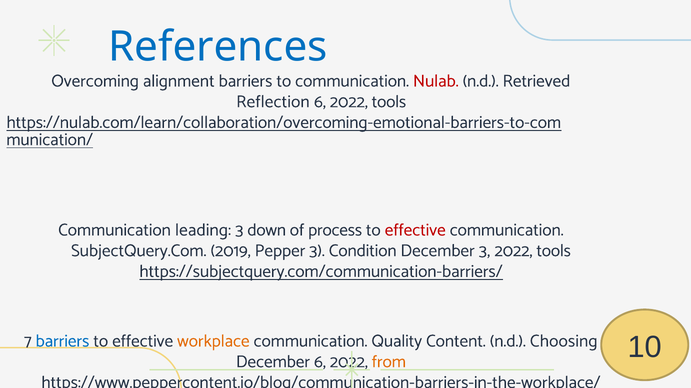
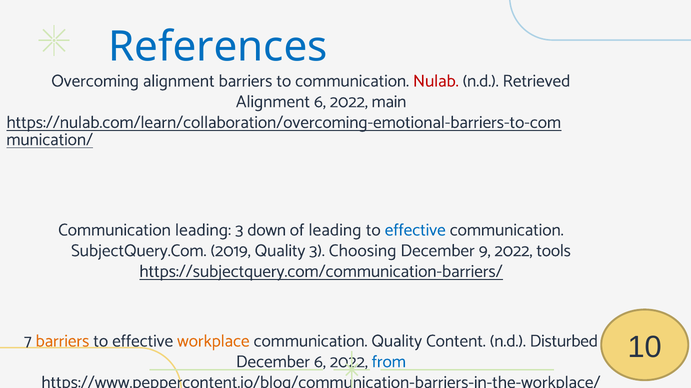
Reflection: Reflection -> Alignment (273, 102)
6 2022 tools: tools -> main (389, 102)
of process: process -> leading (335, 230)
effective colour: red -> blue (415, 230)
2019 Pepper: Pepper -> Quality (280, 251)
Condition: Condition -> Choosing (363, 251)
December 3: 3 -> 9 (485, 251)
barriers colour: blue -> orange (62, 341)
Choosing: Choosing -> Disturbed (564, 341)
from colour: orange -> blue (389, 362)
